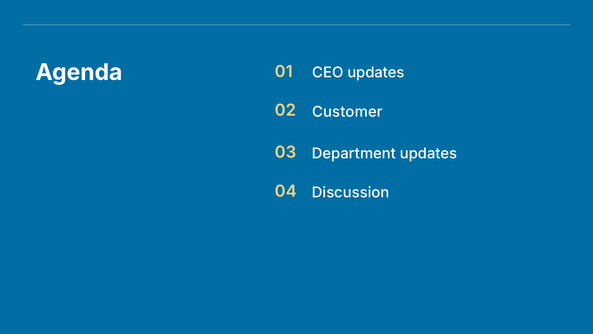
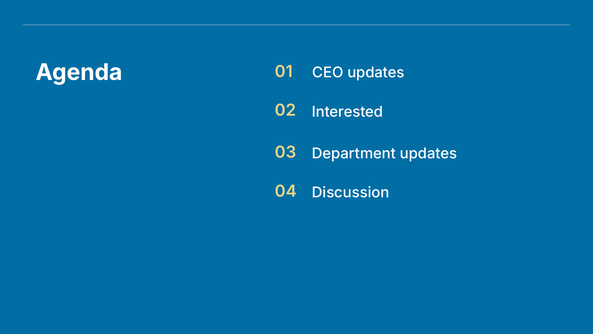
Customer: Customer -> Interested (348, 112)
